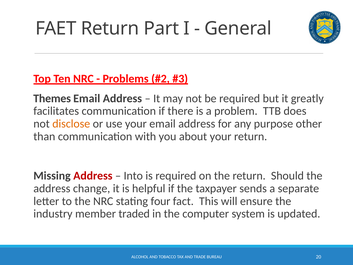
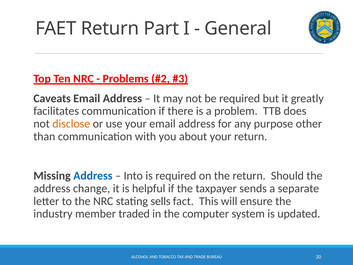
Themes: Themes -> Caveats (52, 98)
Address colour: red -> blue (93, 176)
four: four -> sells (161, 201)
